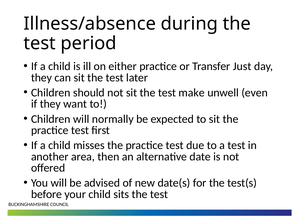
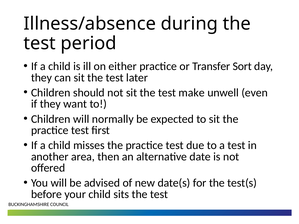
Just: Just -> Sort (242, 66)
